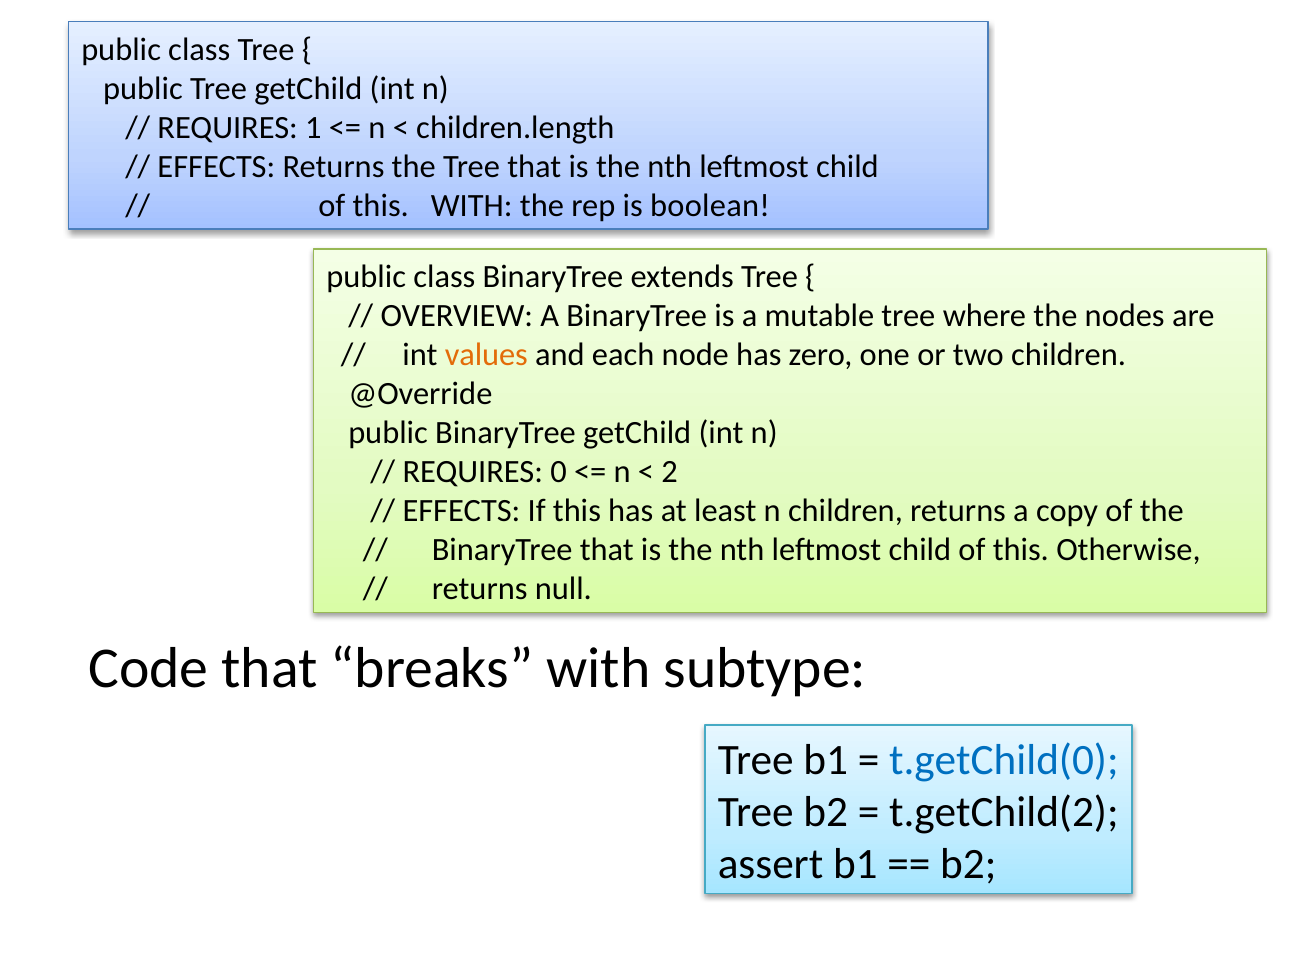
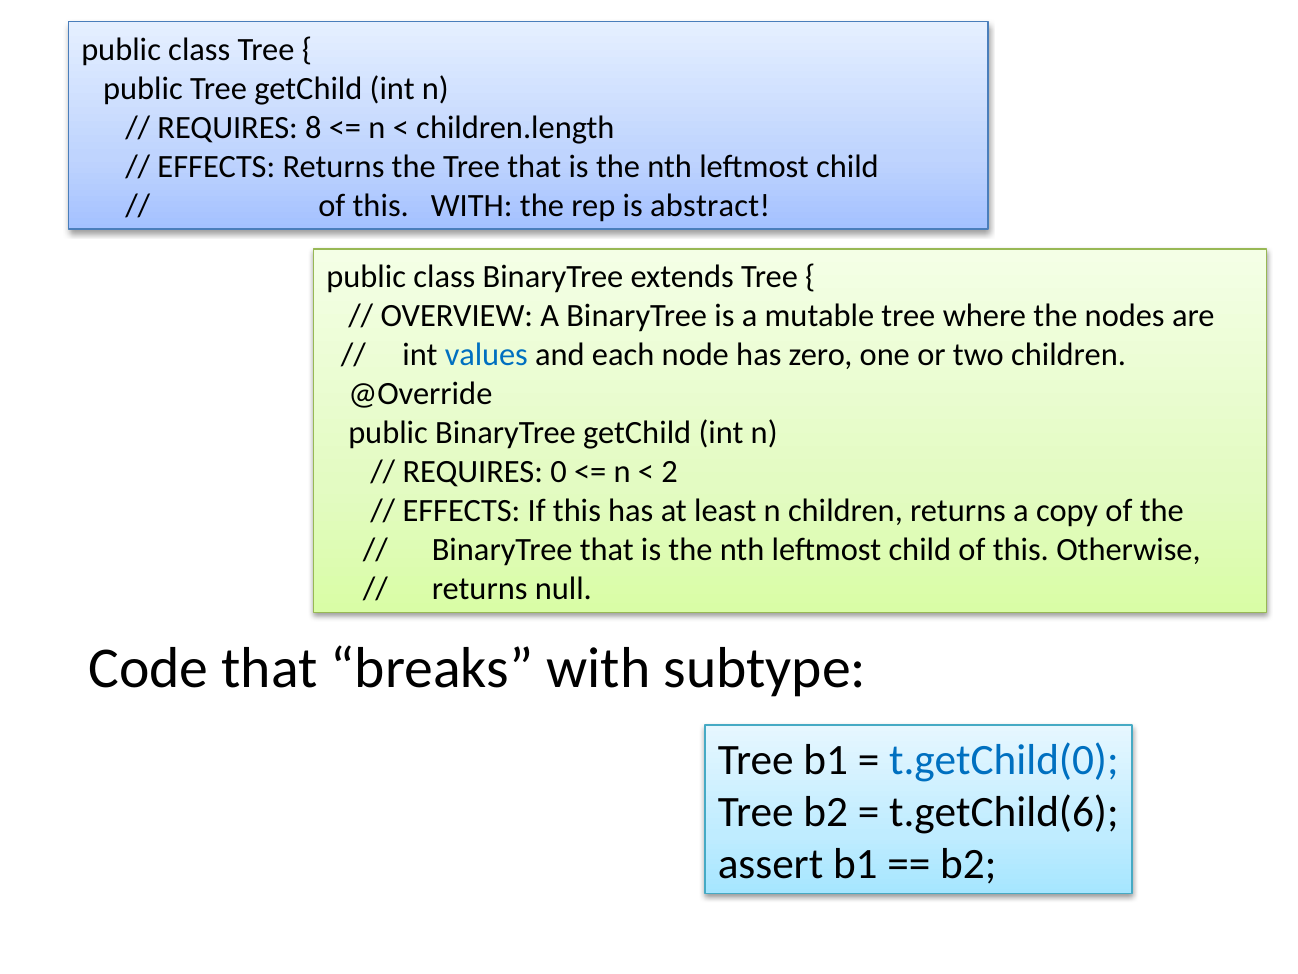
1: 1 -> 8 (313, 128)
boolean: boolean -> abstract (710, 205)
values colour: orange -> blue (486, 355)
t.getChild(2: t.getChild(2 -> t.getChild(6 (1004, 812)
